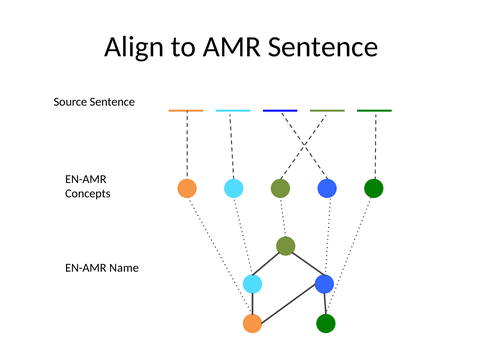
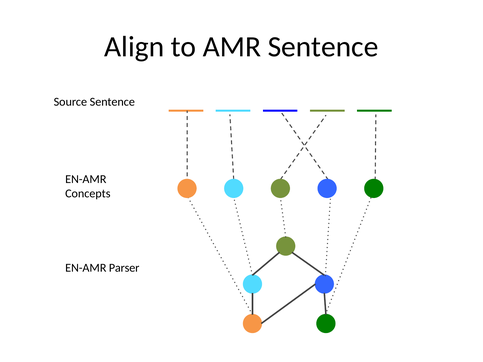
Name: Name -> Parser (124, 268)
